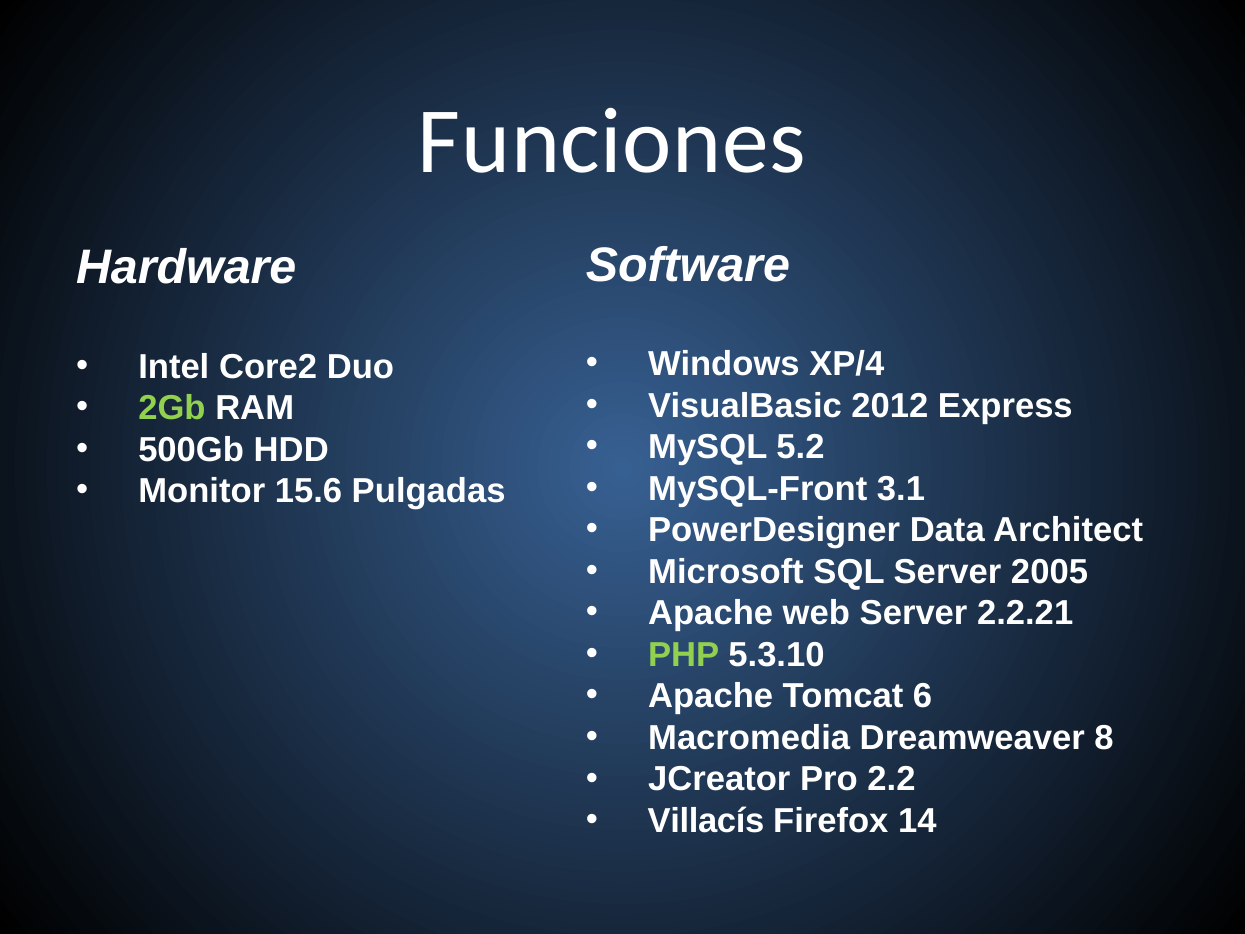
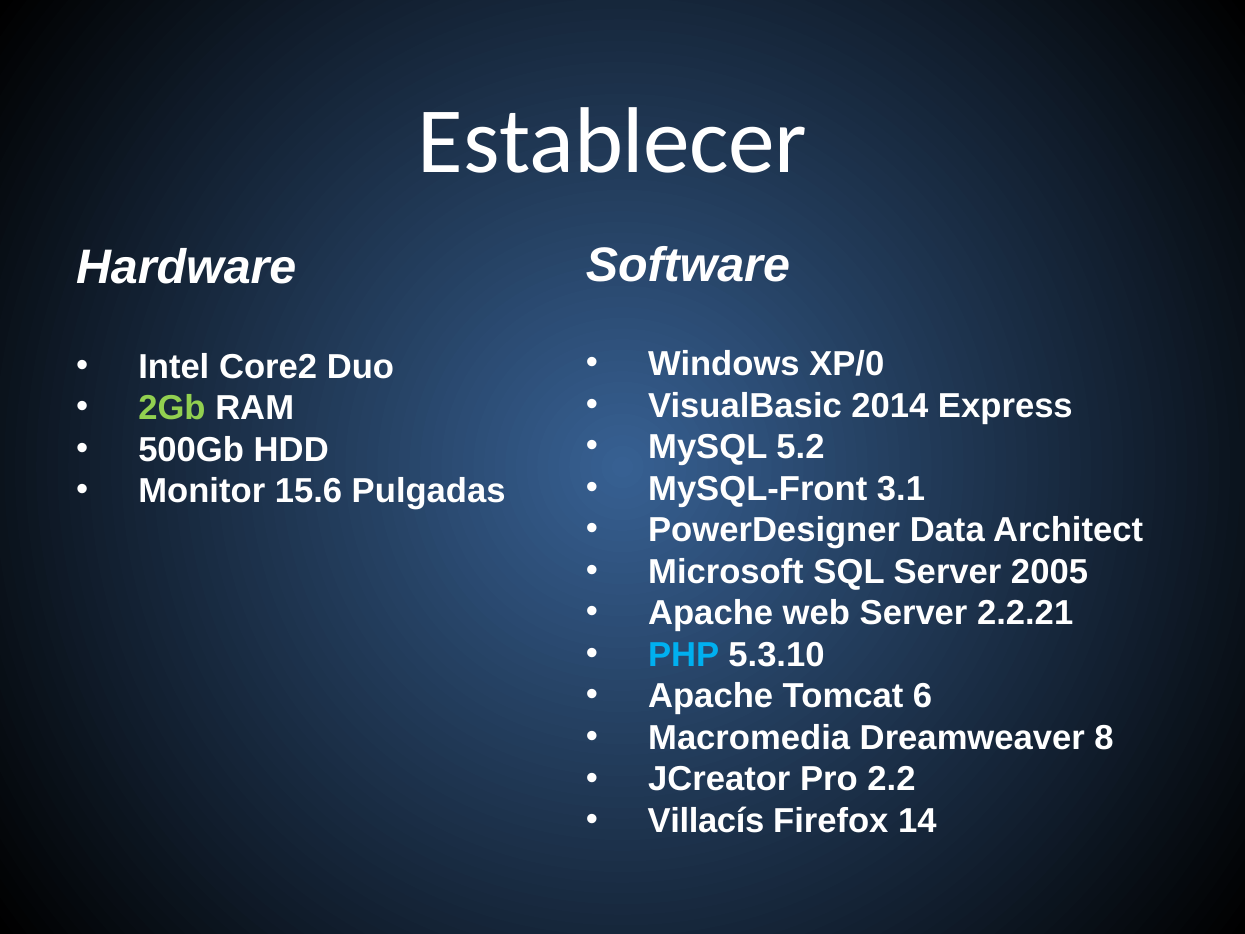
Funciones: Funciones -> Establecer (613, 142)
XP/4: XP/4 -> XP/0 (847, 364)
2012: 2012 -> 2014 (890, 406)
PHP colour: light green -> light blue (684, 655)
